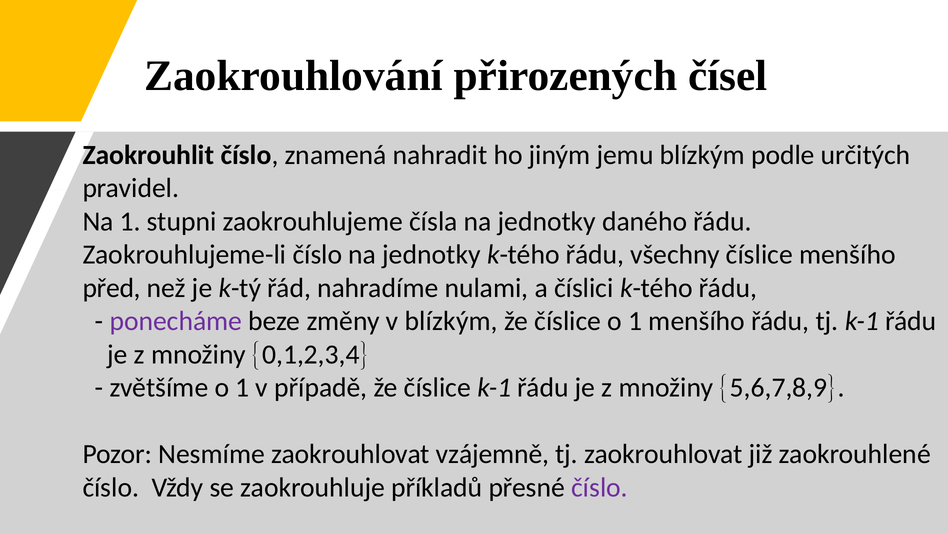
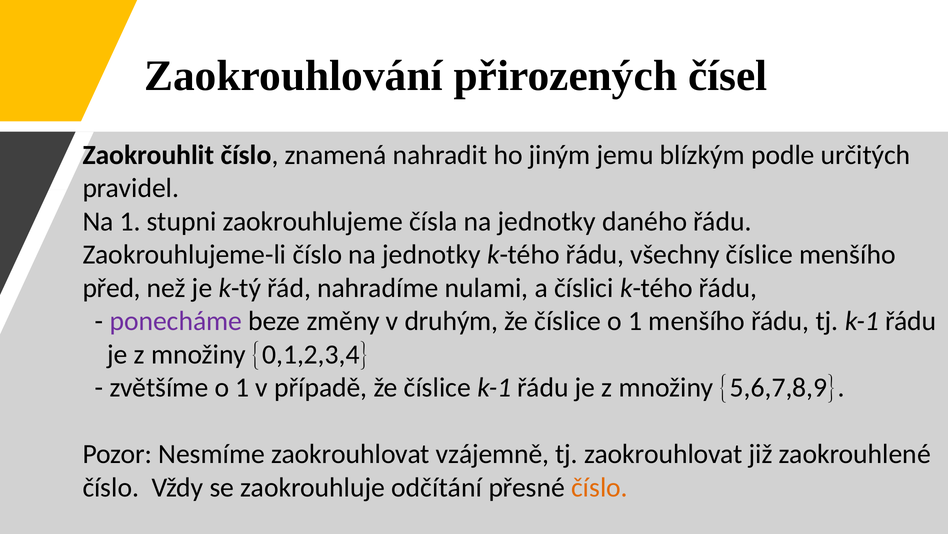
v blízkým: blízkým -> druhým (451, 321)
příkladů: příkladů -> odčítání (437, 487)
číslo colour: purple -> orange (600, 487)
